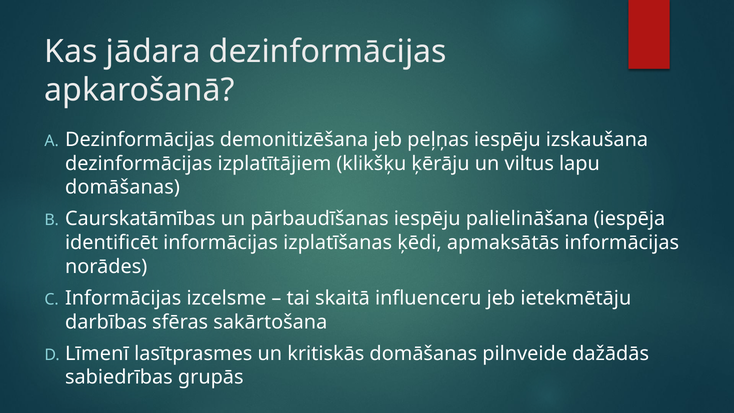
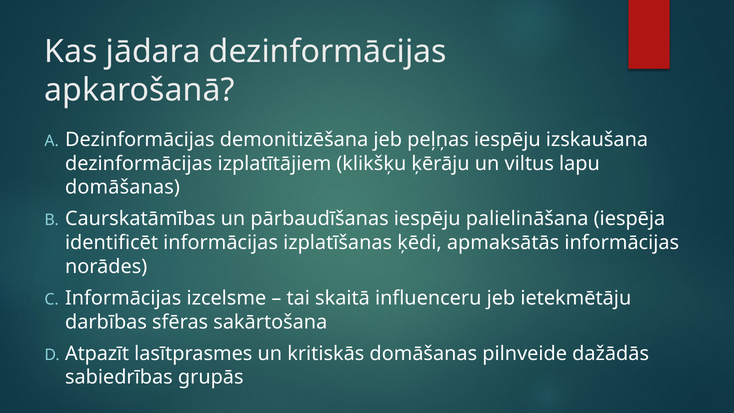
Līmenī: Līmenī -> Atpazīt (97, 353)
